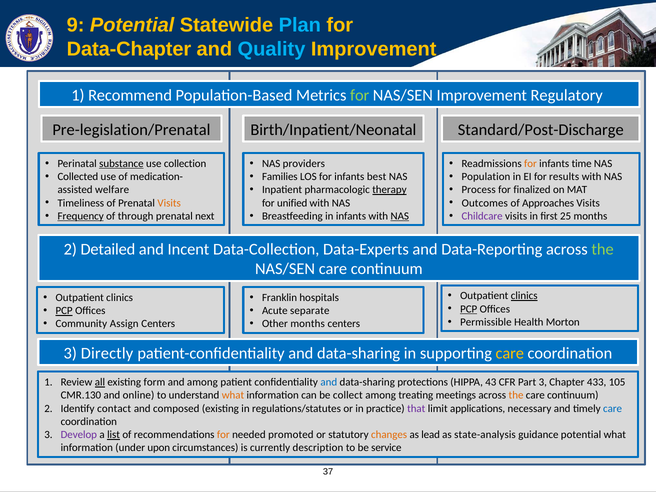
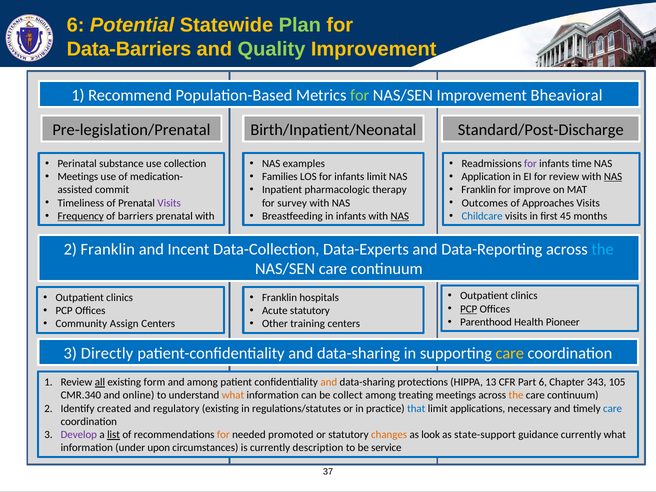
9: 9 -> 6 (76, 25)
Plan colour: light blue -> light green (300, 25)
Data-Chapter: Data-Chapter -> Data-Barriers (129, 49)
Quality colour: light blue -> light green (272, 49)
Regulatory: Regulatory -> Bheavioral (567, 95)
substance underline: present -> none (121, 164)
providers: providers -> examples (304, 164)
for colour: orange -> purple (530, 164)
Collected: Collected -> Meetings (78, 177)
infants best: best -> limit (377, 177)
Population: Population -> Application (486, 177)
for results: results -> review (564, 177)
NAS underline: none -> present (613, 177)
therapy underline: present -> none (389, 190)
Process: Process -> Franklin (479, 190)
finalized: finalized -> improve (532, 190)
welfare: welfare -> commit (112, 190)
Visits colour: orange -> purple (169, 203)
unified: unified -> survey (292, 203)
through: through -> barriers (136, 216)
prenatal next: next -> with (205, 216)
Childcare colour: purple -> blue (482, 216)
25: 25 -> 45 (566, 216)
2 Detailed: Detailed -> Franklin (108, 249)
the colour: light green -> light blue (603, 249)
clinics underline: present -> none (524, 296)
PCP underline: present -> none (64, 311)
Acute separate: separate -> statutory (310, 311)
Permissible: Permissible -> Parenthood (486, 322)
Morton: Morton -> Pioneer (563, 322)
Other months: months -> training (308, 324)
and colour: blue -> orange (329, 382)
43: 43 -> 13 (491, 382)
Part 3: 3 -> 6 (543, 382)
433: 433 -> 343 (597, 382)
CMR.130: CMR.130 -> CMR.340 (81, 395)
contact: contact -> created (114, 408)
composed: composed -> regulatory (176, 408)
that colour: purple -> blue (416, 408)
lead: lead -> look (431, 435)
state-analysis: state-analysis -> state-support (485, 435)
guidance potential: potential -> currently (581, 435)
